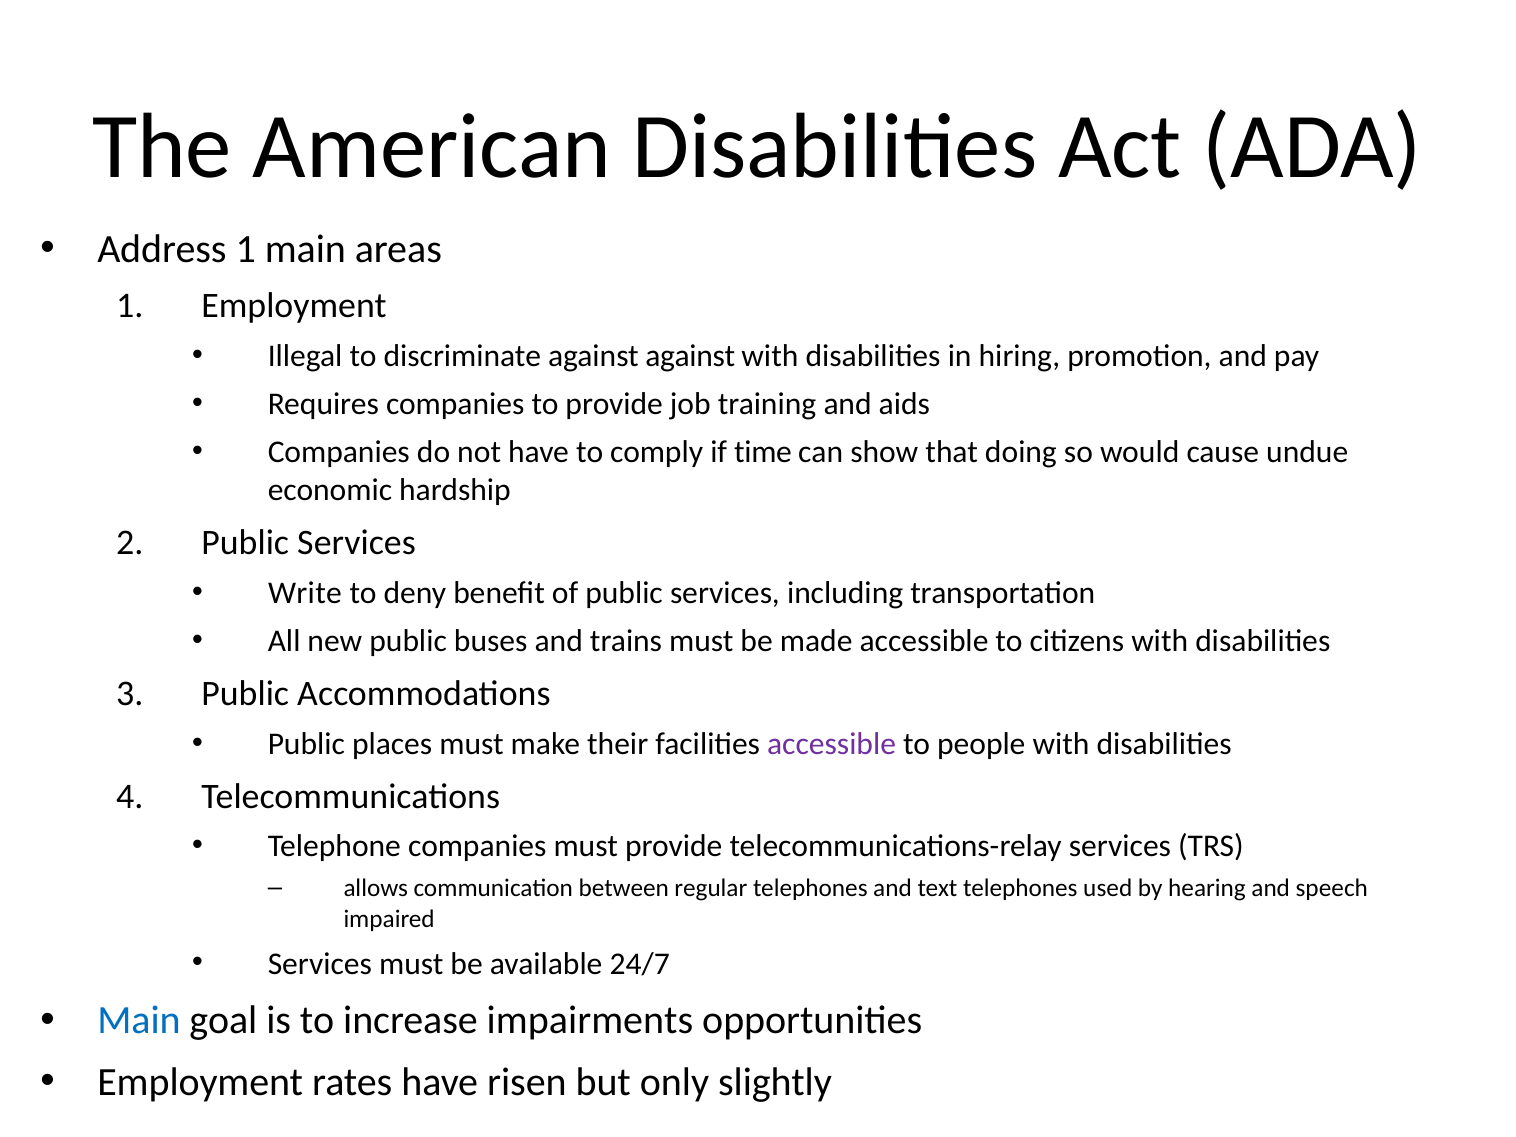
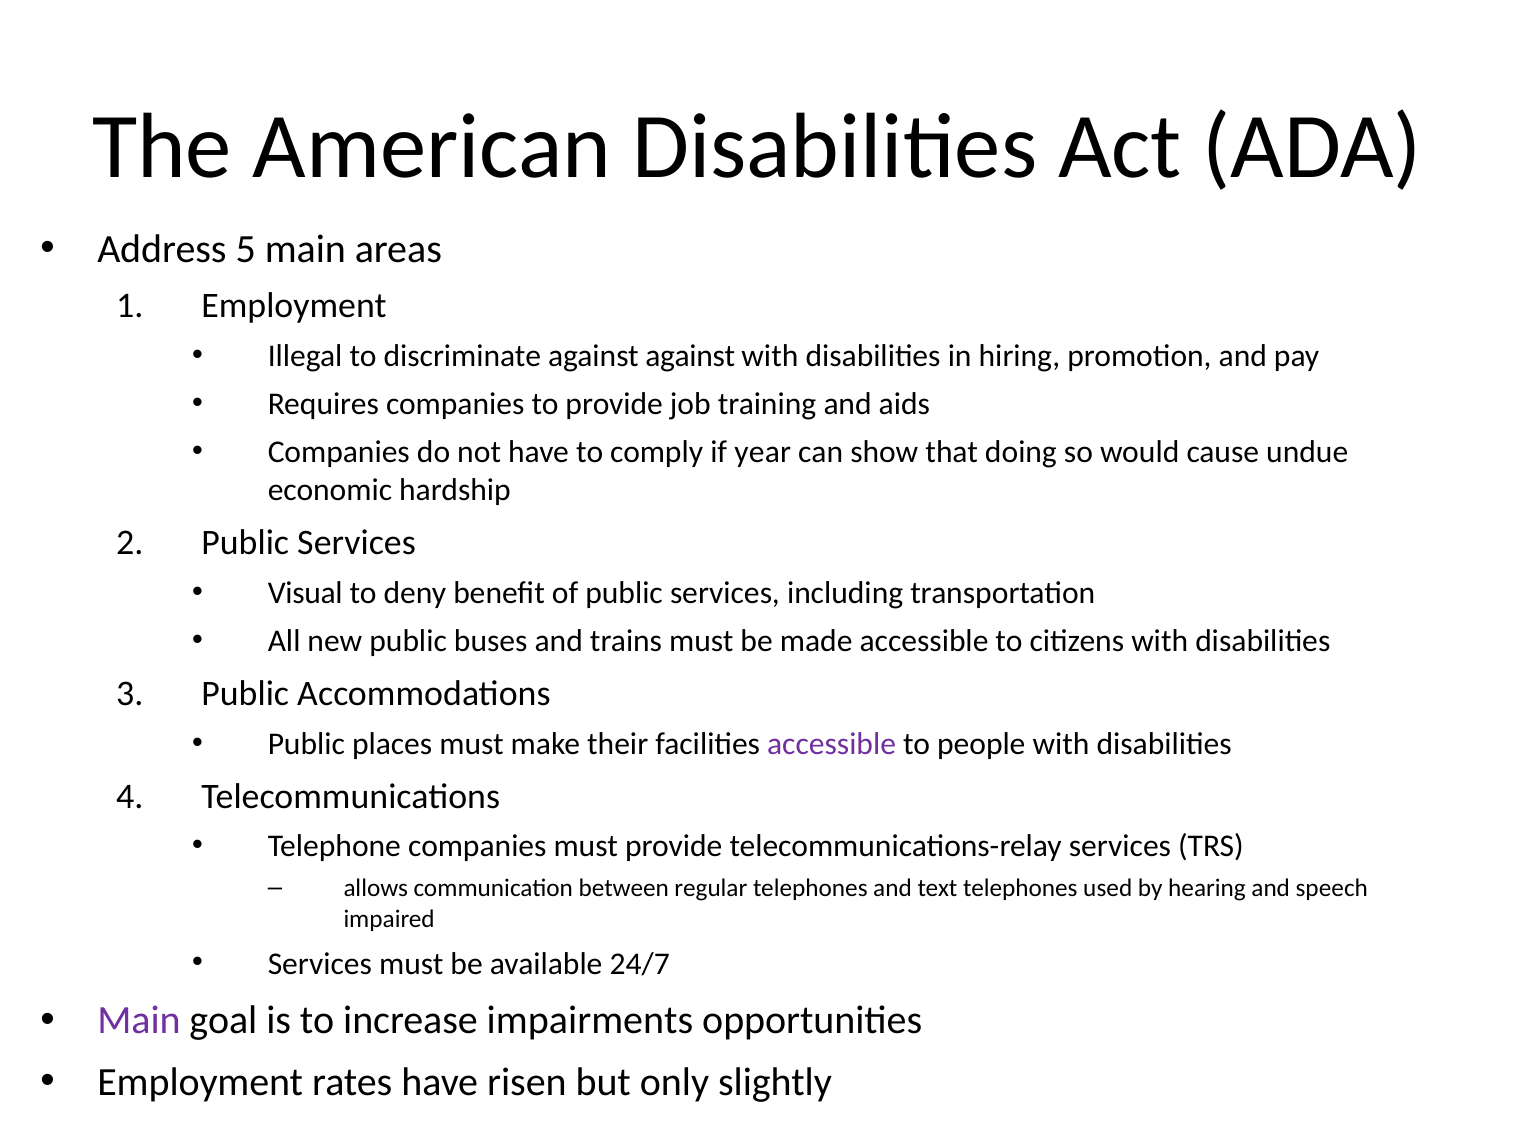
Address 1: 1 -> 5 (246, 249)
time: time -> year (763, 452)
Write: Write -> Visual (305, 593)
Main colour: blue -> purple (139, 1021)
